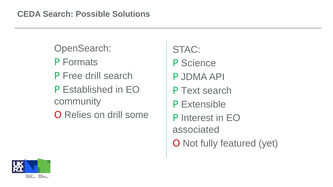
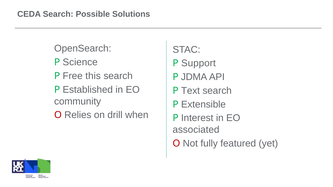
Formats: Formats -> Science (80, 62)
Science: Science -> Support (199, 63)
Free drill: drill -> this (93, 76)
some: some -> when (137, 115)
